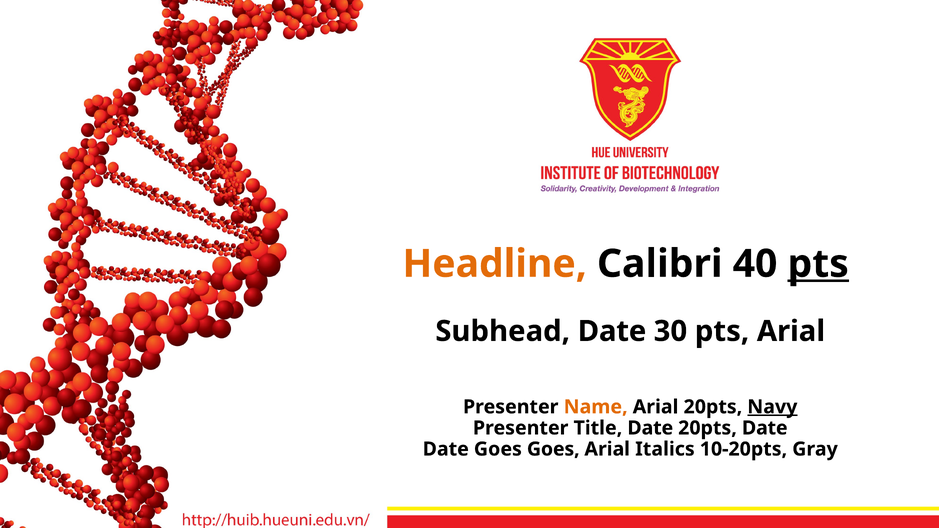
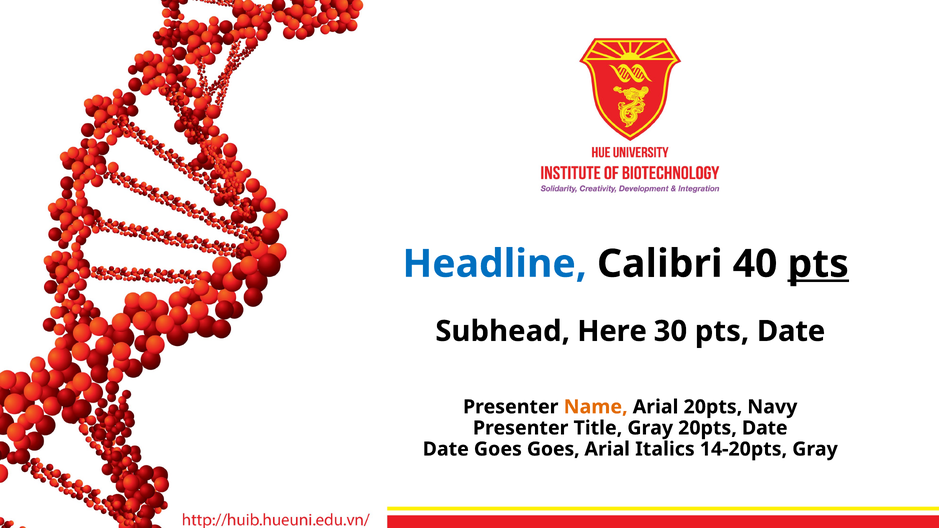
Headline colour: orange -> blue (495, 264)
Subhead Date: Date -> Here (612, 331)
pts Arial: Arial -> Date (791, 331)
Navy underline: present -> none (772, 407)
Title Date: Date -> Gray (650, 428)
10-20pts: 10-20pts -> 14-20pts (743, 449)
